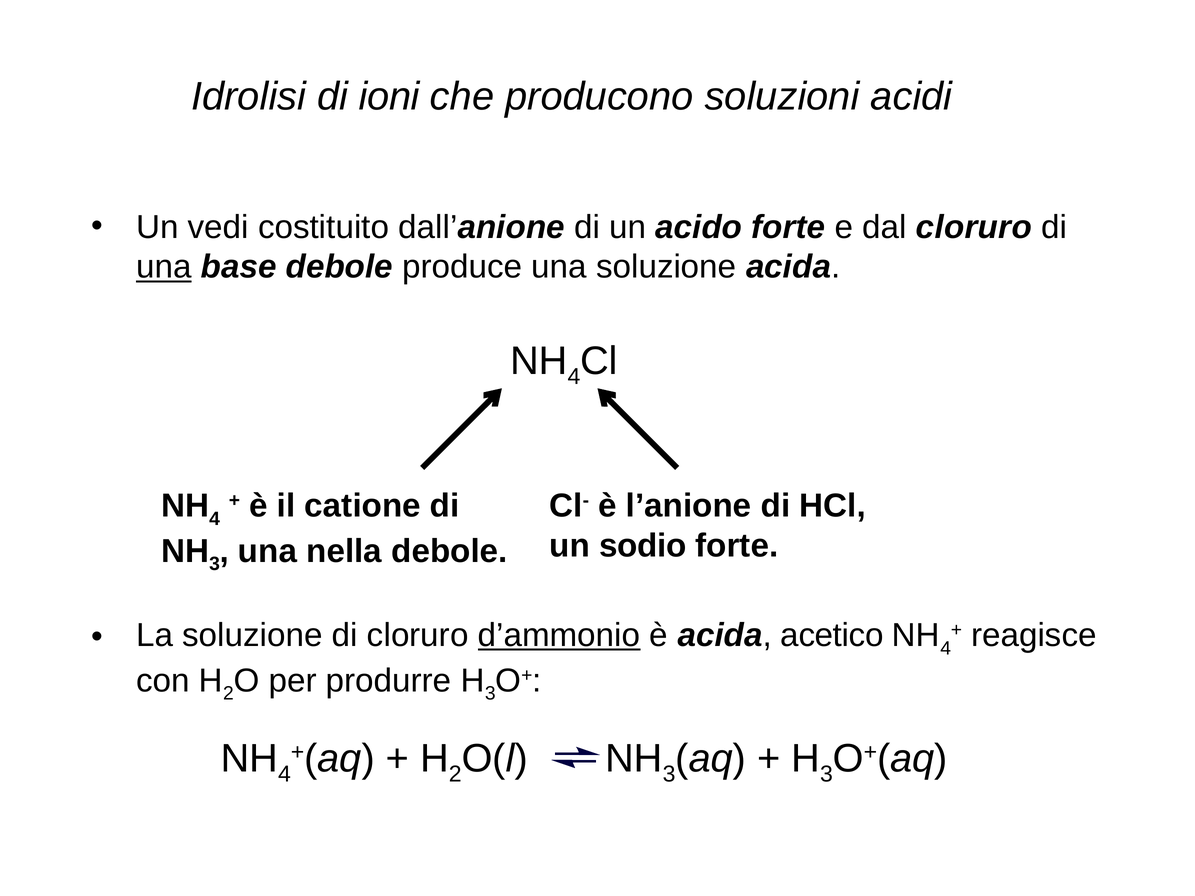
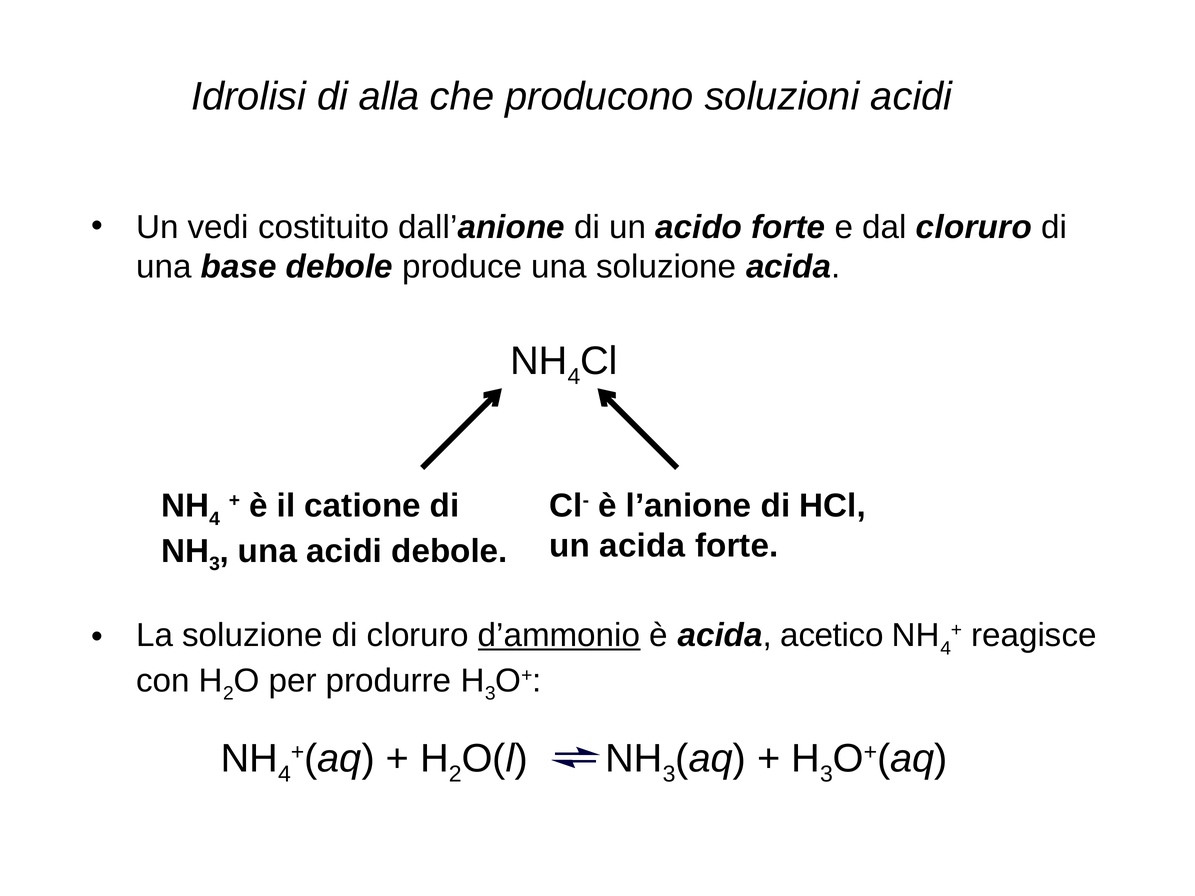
ioni: ioni -> alla (389, 97)
una underline: present -> none (164, 267)
un sodio: sodio -> acida (642, 546)
una nella: nella -> acidi (344, 551)
